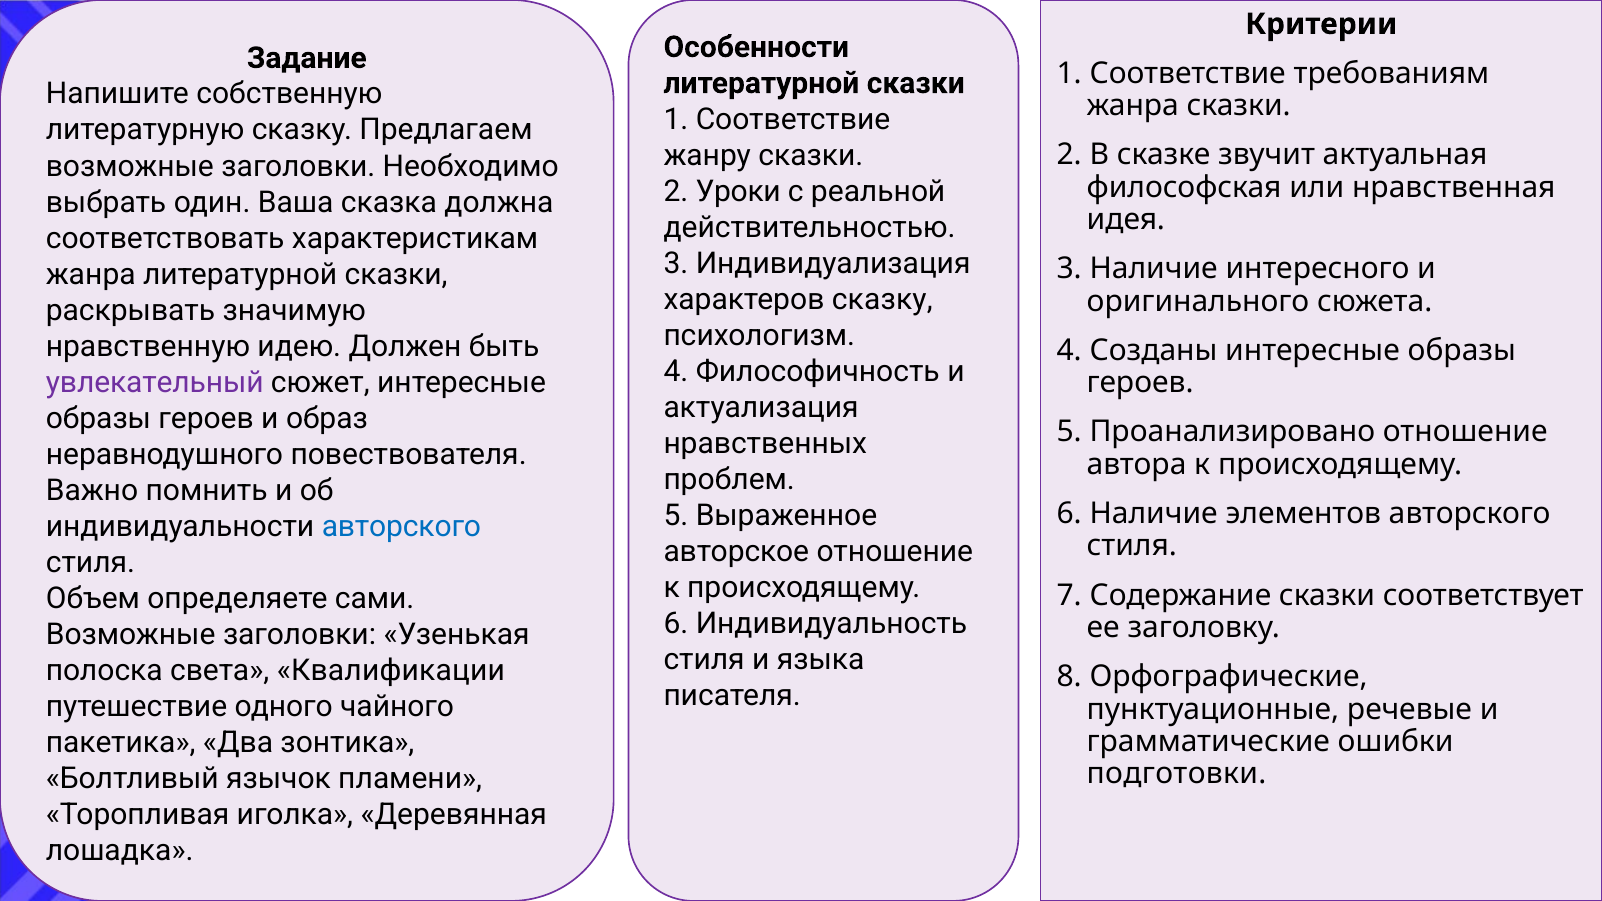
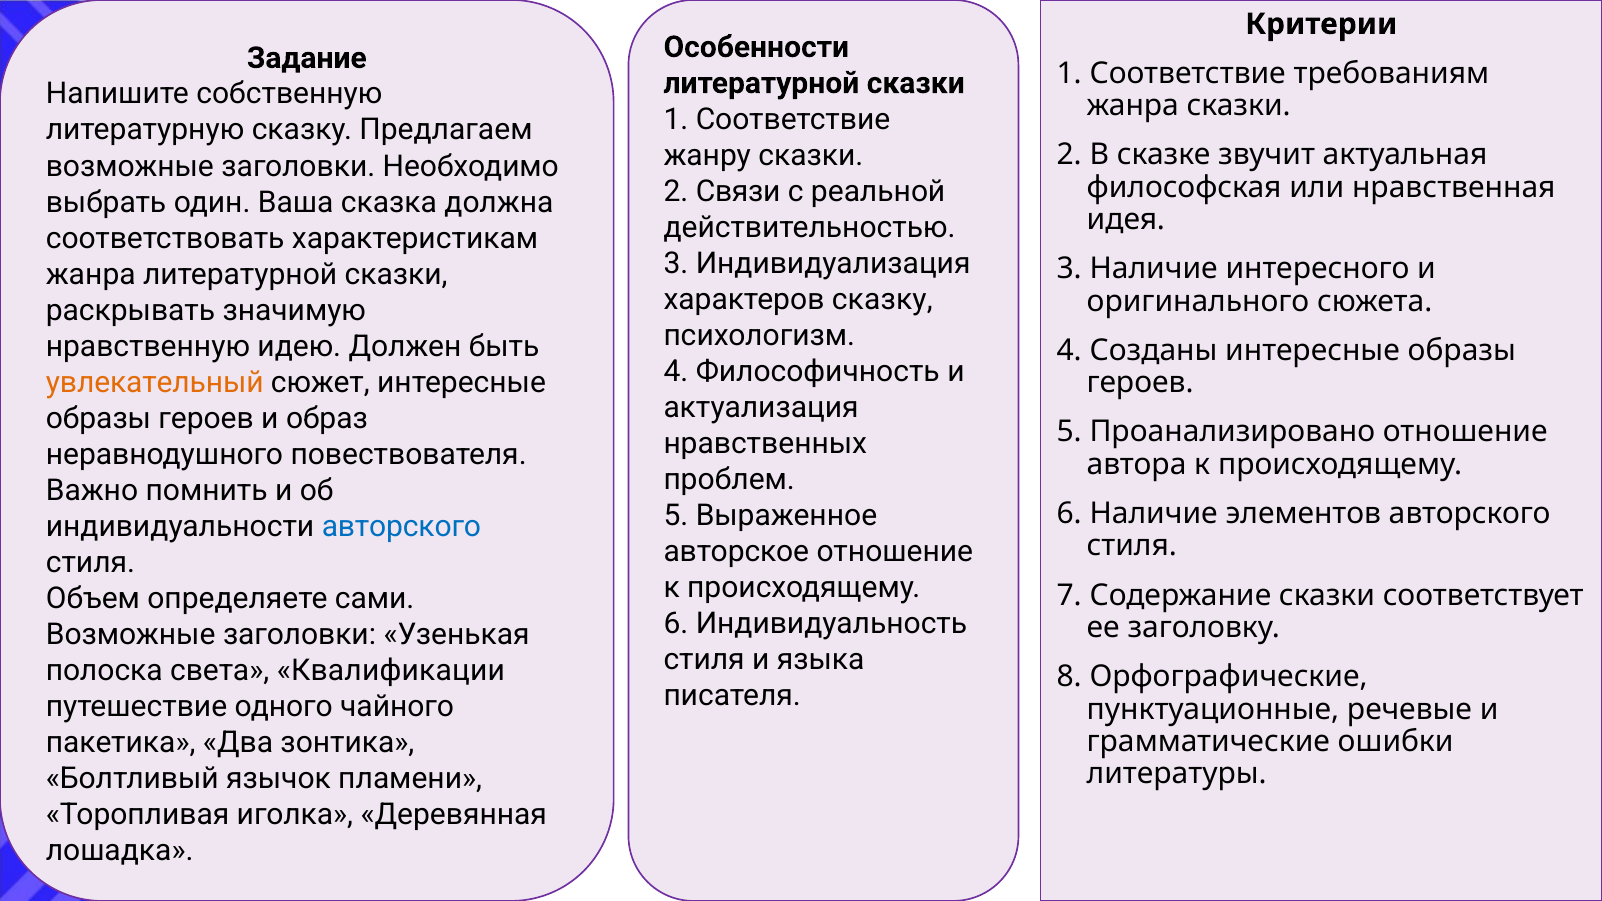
Уроки: Уроки -> Связи (738, 191)
увлекательный colour: purple -> orange (155, 382)
подготовки: подготовки -> литературы (1177, 774)
